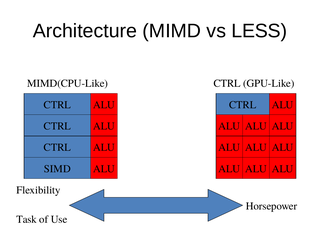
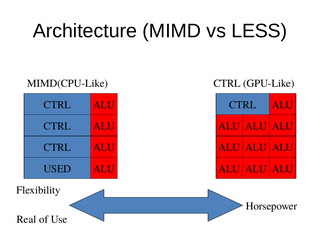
SIMD: SIMD -> USED (57, 169)
Task: Task -> Real (26, 219)
